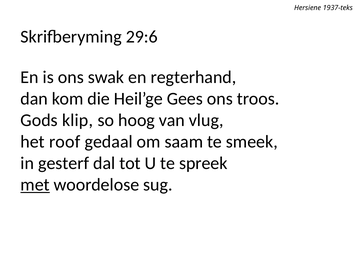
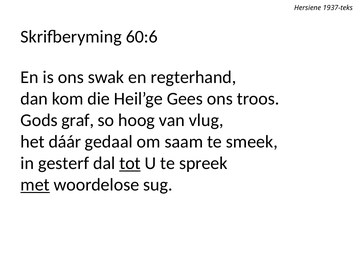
29:6: 29:6 -> 60:6 (142, 37)
klip: klip -> graf (78, 120)
roof: roof -> dáár (65, 142)
tot underline: none -> present (130, 163)
